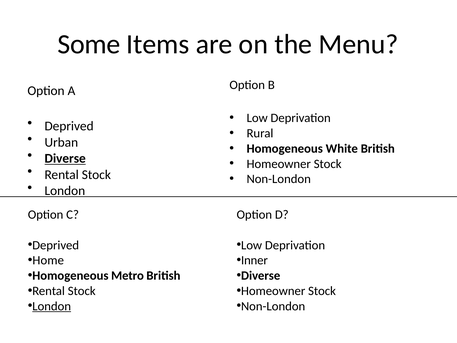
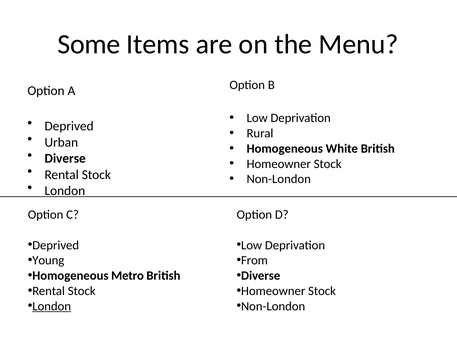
Diverse underline: present -> none (65, 158)
Home: Home -> Young (48, 260)
Inner: Inner -> From (254, 260)
